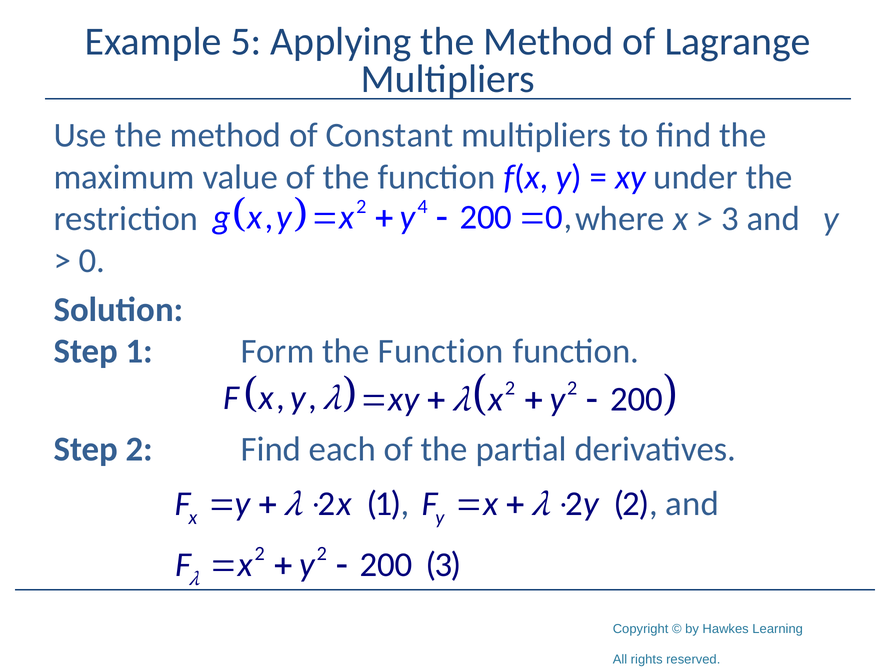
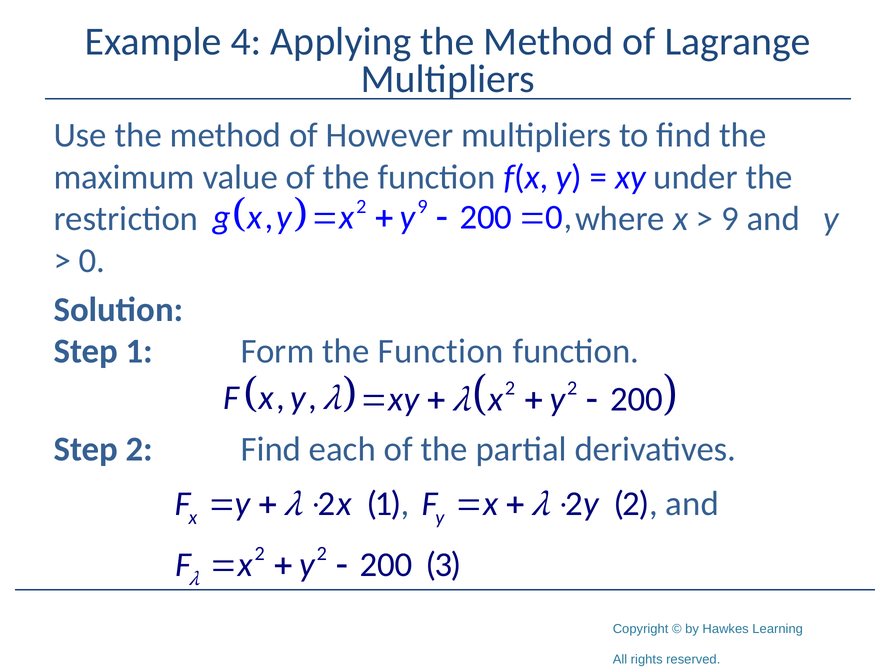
5: 5 -> 4 (246, 42)
Constant: Constant -> However (390, 135)
2 4: 4 -> 9 (422, 207)
3: 3 -> 9 (730, 219)
